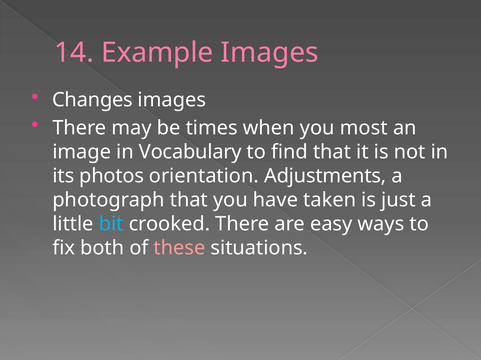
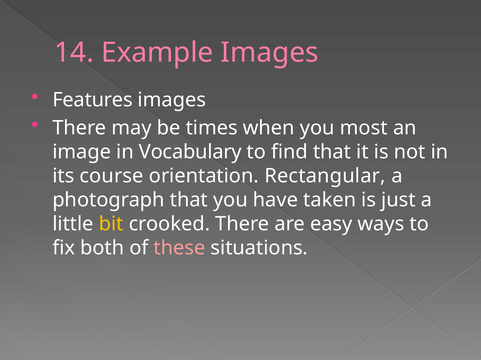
Changes: Changes -> Features (93, 100)
photos: photos -> course (112, 176)
Adjustments: Adjustments -> Rectangular (325, 176)
bit colour: light blue -> yellow (111, 224)
